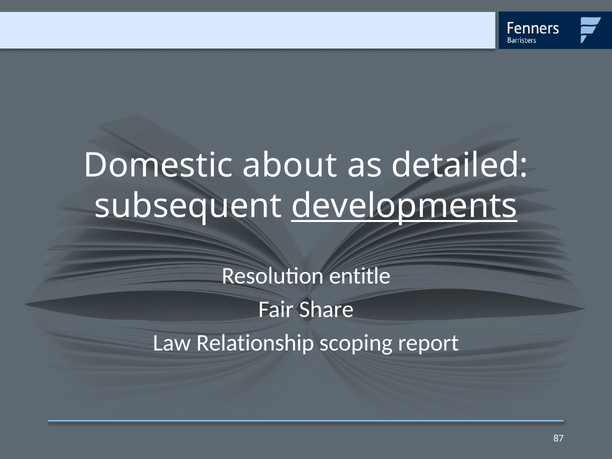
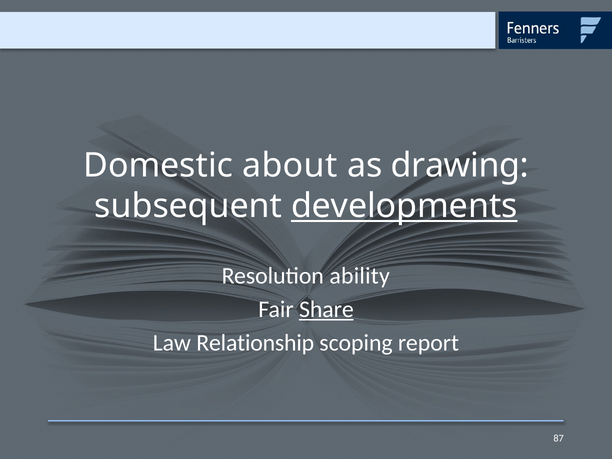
detailed: detailed -> drawing (460, 165)
entitle: entitle -> ability (360, 276)
Share underline: none -> present (326, 309)
